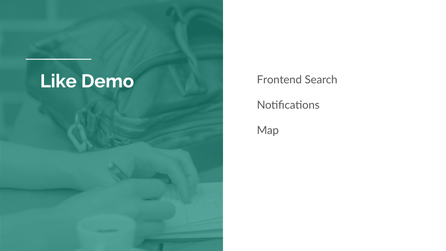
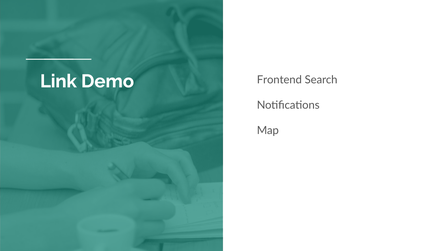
Like: Like -> Link (58, 81)
